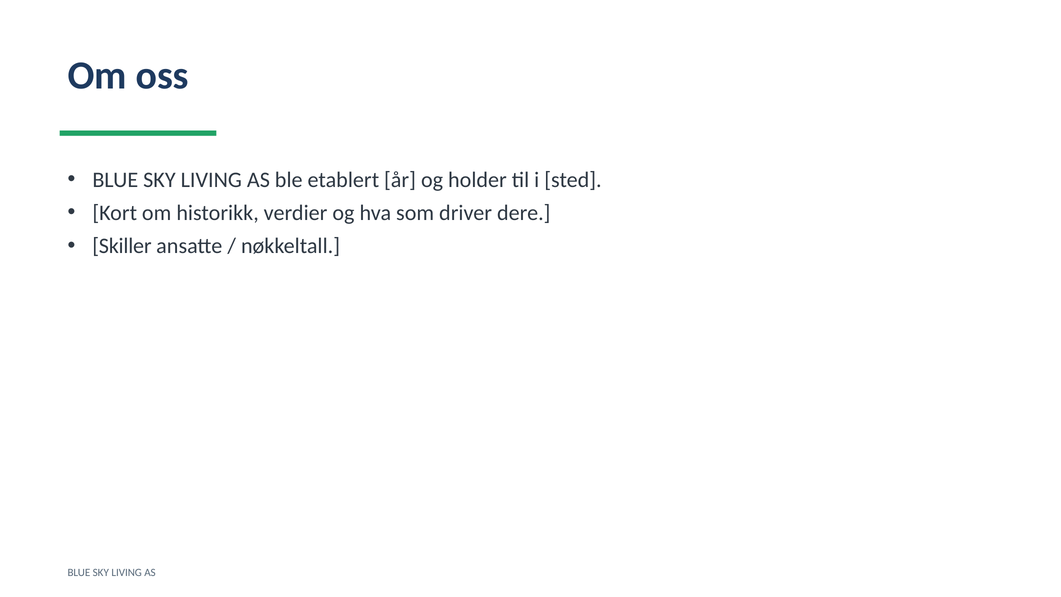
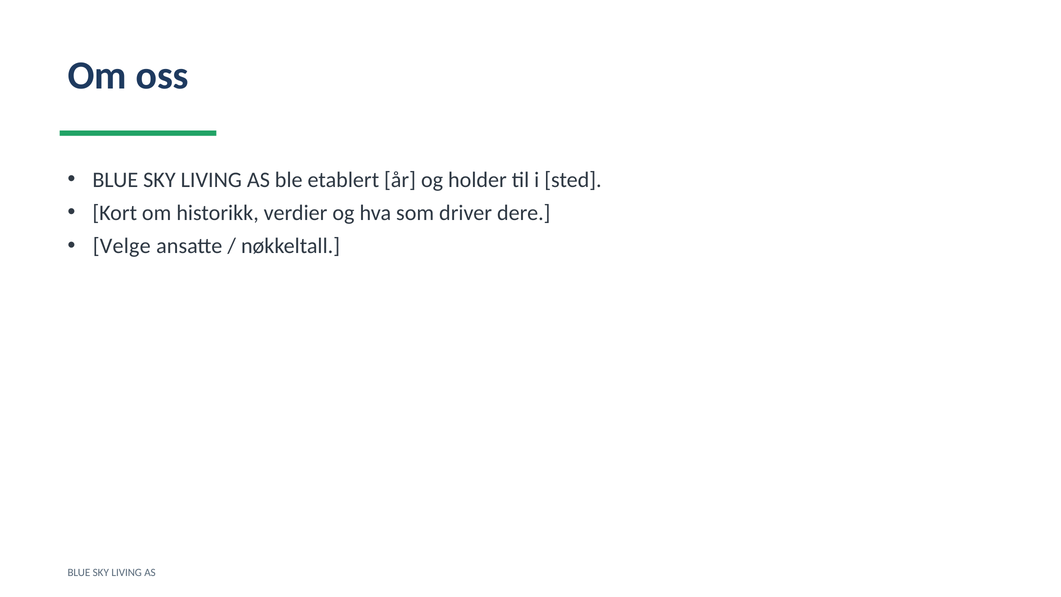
Skiller: Skiller -> Velge (122, 246)
